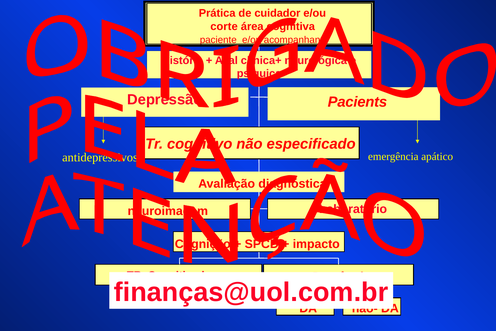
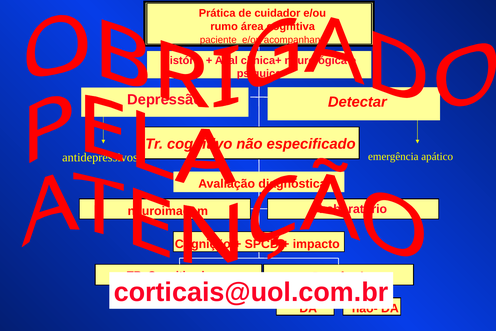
corte: corte -> rumo (224, 26)
Pacients: Pacients -> Detectar (357, 102)
finanças@uol.com.br: finanças@uol.com.br -> corticais@uol.com.br (251, 292)
